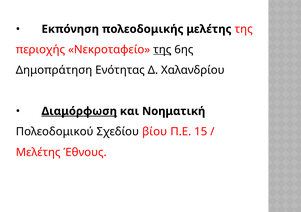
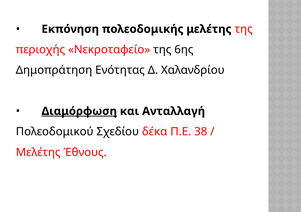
της underline: present -> none (162, 50)
Νοηματική: Νοηματική -> Ανταλλαγή (174, 112)
βίου: βίου -> δέκα (155, 132)
15: 15 -> 38 (201, 132)
